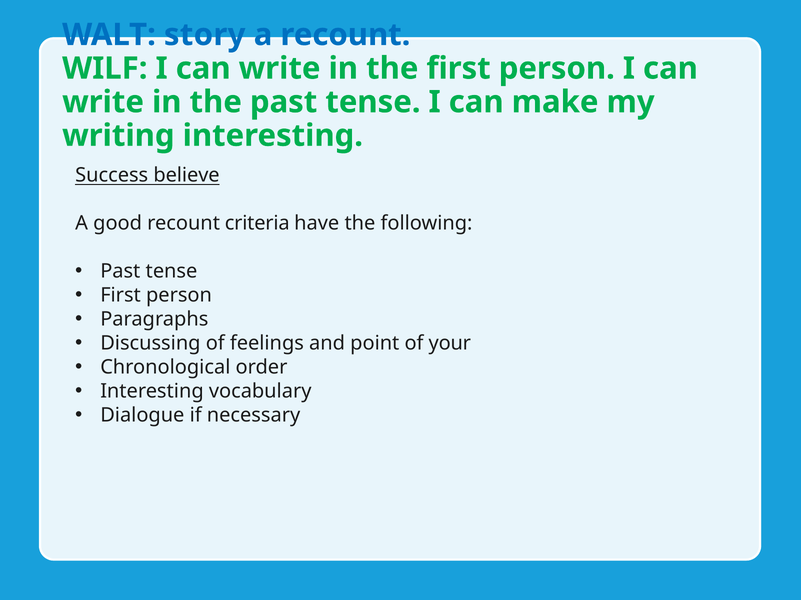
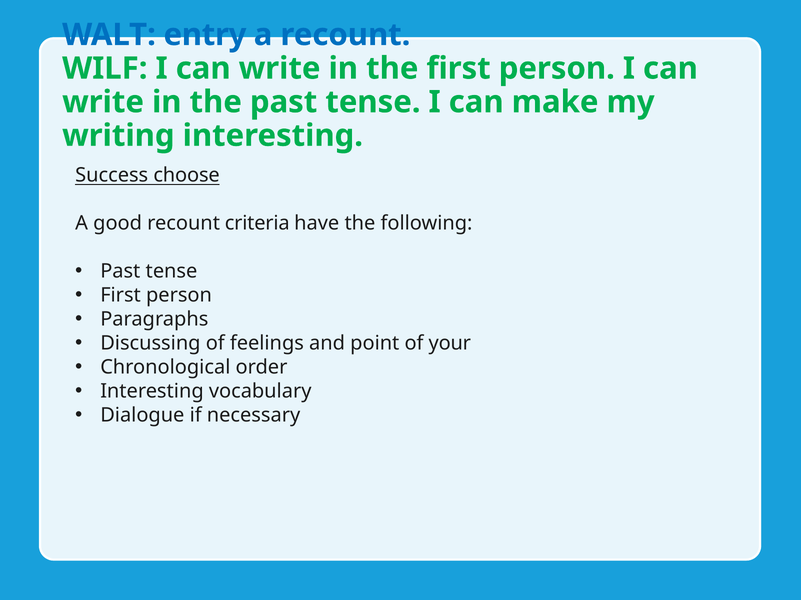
story: story -> entry (205, 35)
believe: believe -> choose (187, 176)
